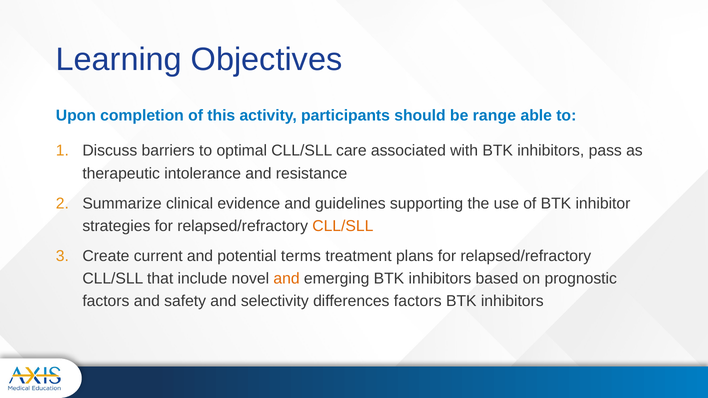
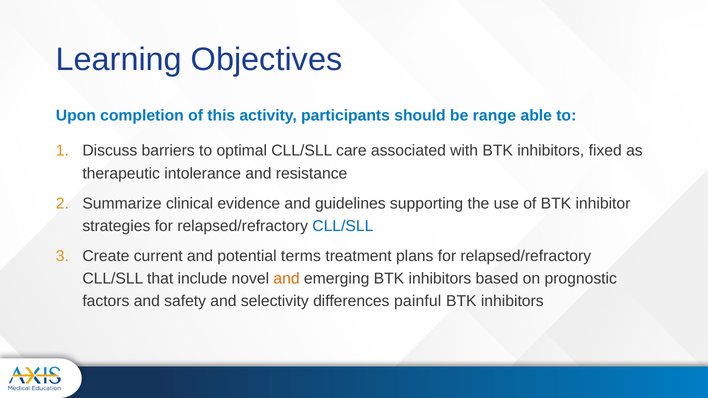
pass: pass -> fixed (605, 151)
CLL/SLL colour: orange -> blue (343, 226)
differences factors: factors -> painful (418, 301)
